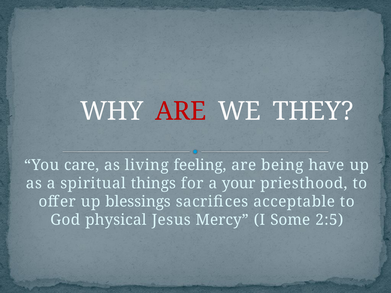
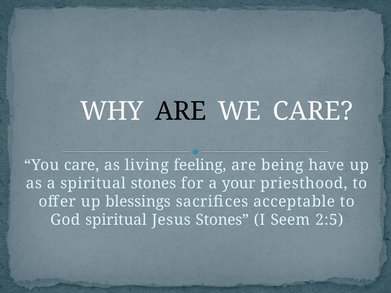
ARE colour: red -> black (181, 111)
WE THEY: THEY -> CARE (313, 111)
spiritual things: things -> stones (153, 184)
God physical: physical -> spiritual (116, 220)
Jesus Mercy: Mercy -> Stones (222, 220)
Some: Some -> Seem (290, 220)
